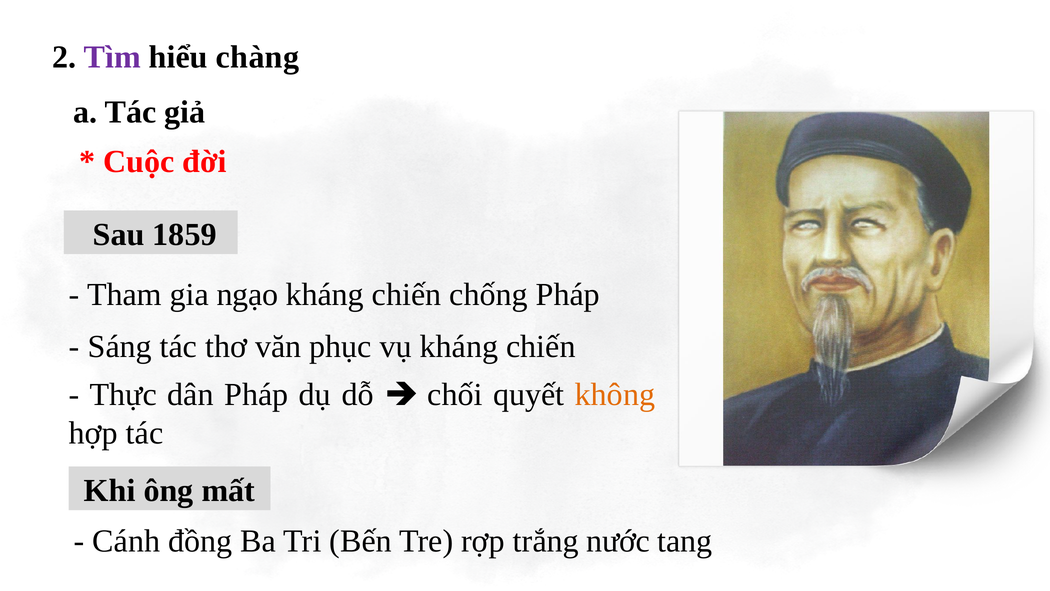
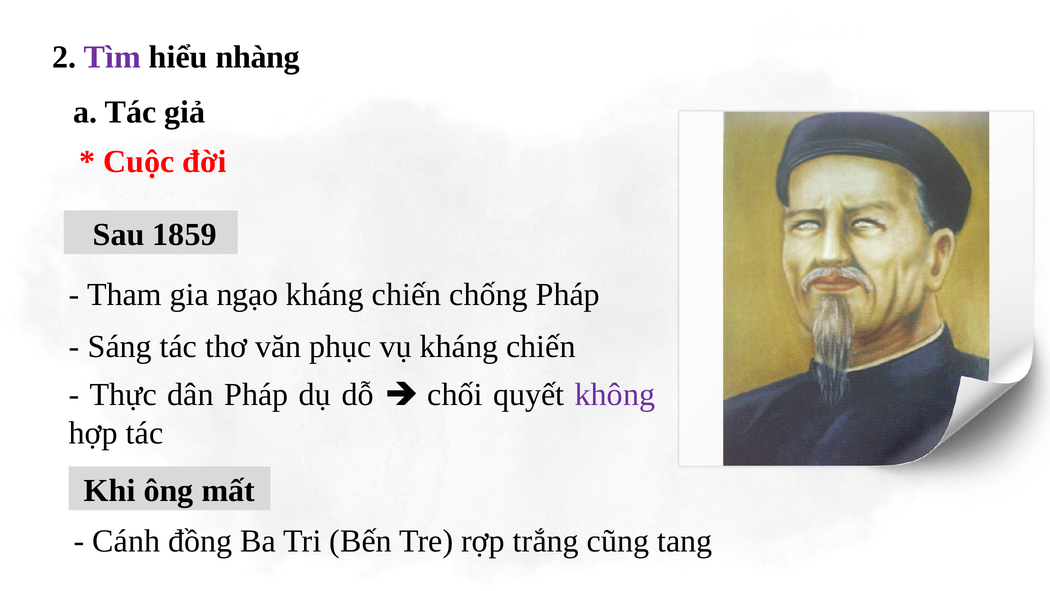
chàng: chàng -> nhàng (258, 57)
không colour: orange -> purple (615, 394)
nước: nước -> cũng (618, 541)
